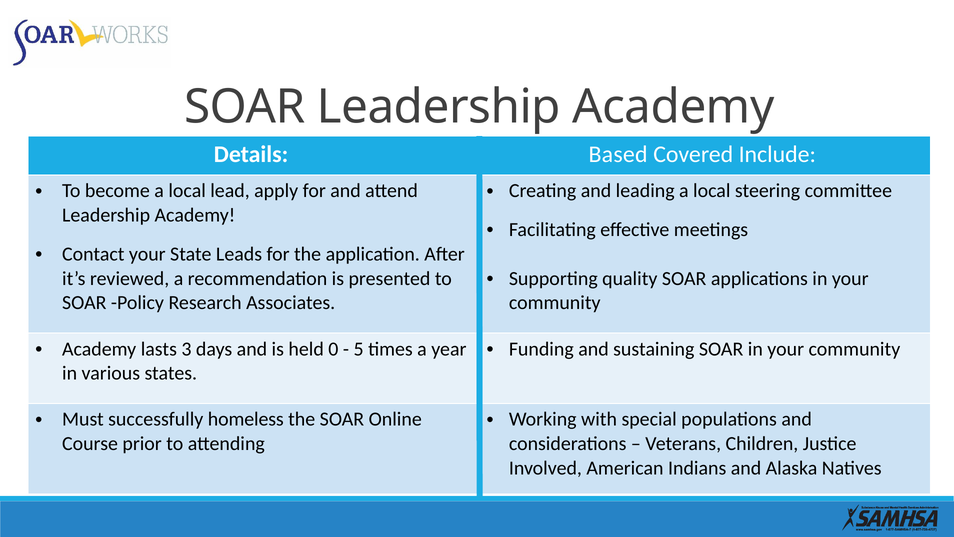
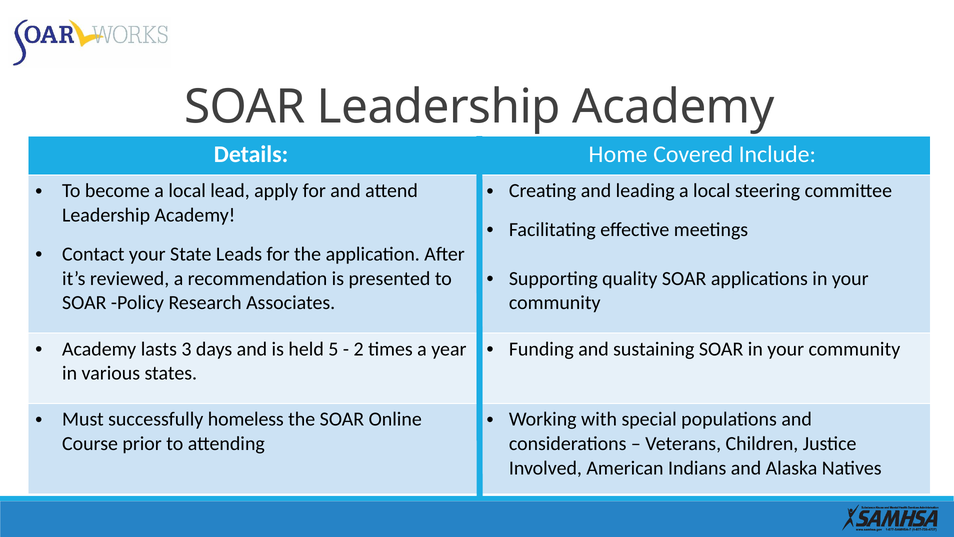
Based: Based -> Home (618, 154)
0: 0 -> 5 (333, 349)
5: 5 -> 2 (359, 349)
